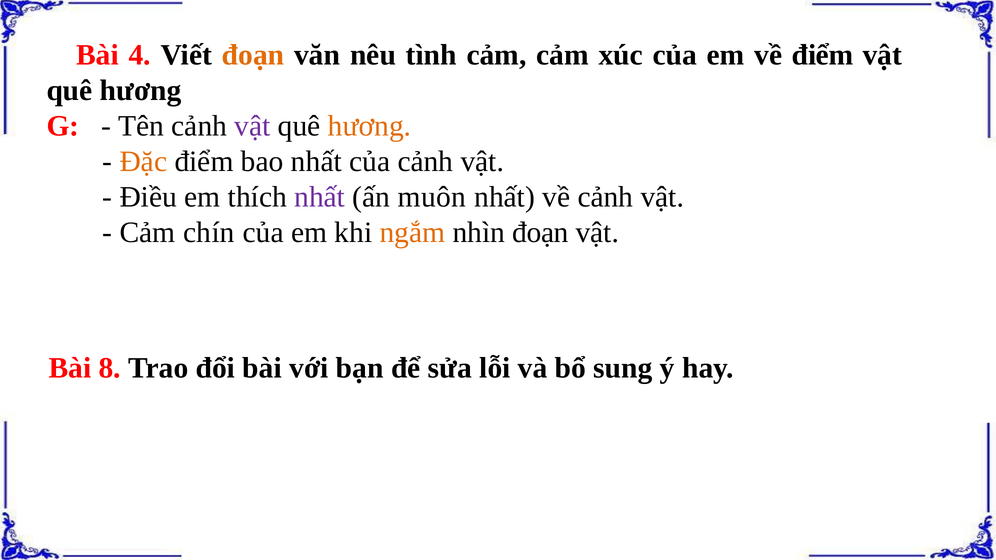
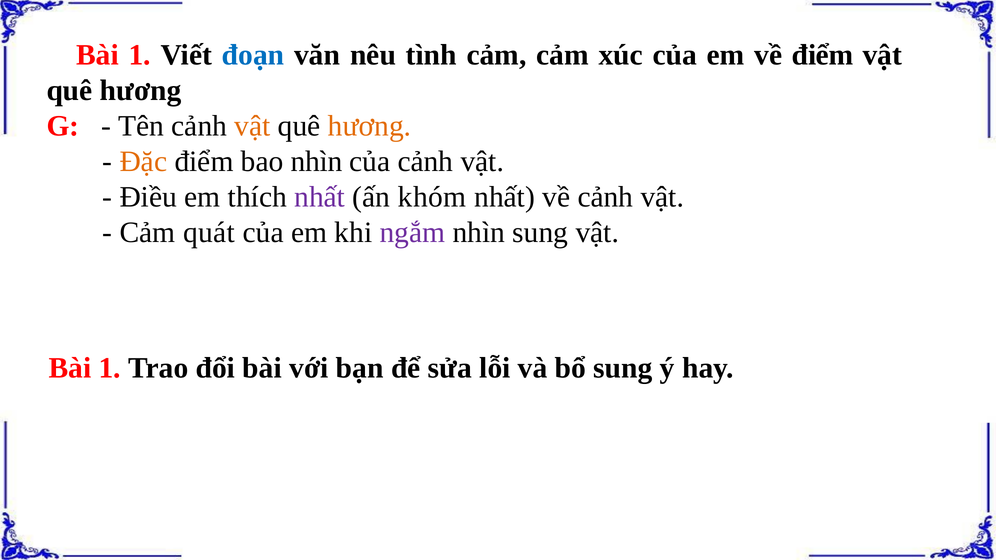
4: 4 -> 1 (140, 55)
đoạn colour: orange -> blue (253, 55)
vật colour: purple -> orange (253, 126)
bao nhất: nhất -> nhìn (317, 162)
muôn: muôn -> khóm (432, 197)
chín: chín -> quát (209, 232)
ngắm colour: orange -> purple (412, 232)
nhìn đoạn: đoạn -> sung (540, 232)
8: 8 -> 1 (110, 368)
